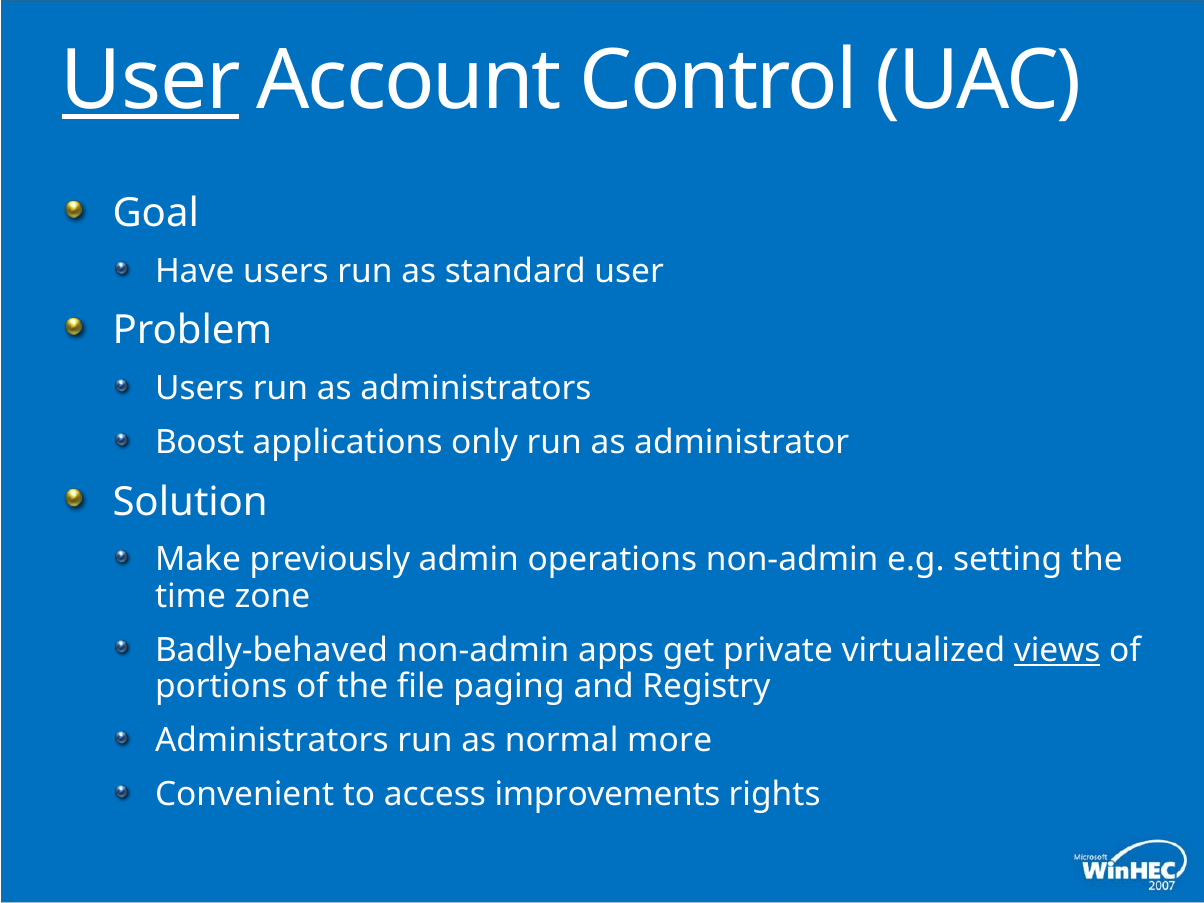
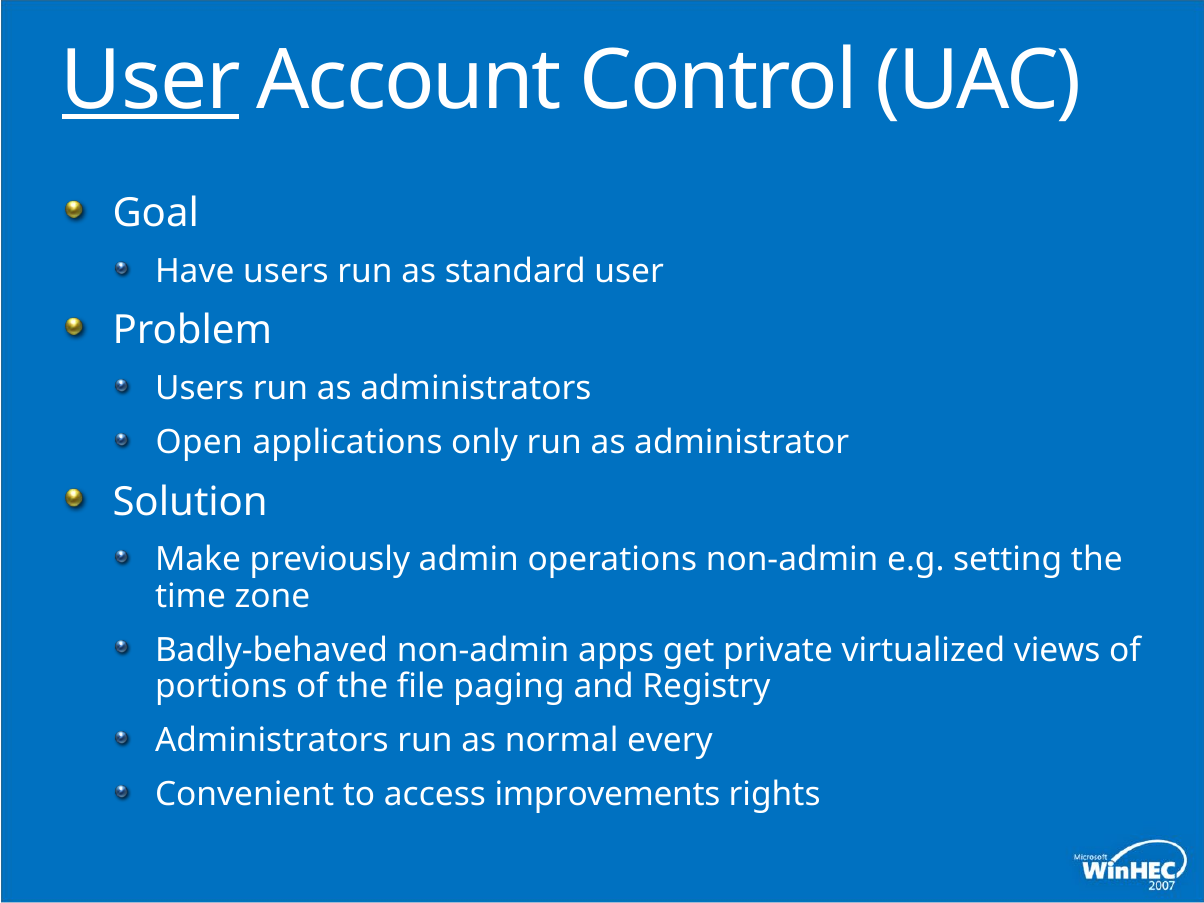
Boost: Boost -> Open (199, 443)
views underline: present -> none (1057, 650)
more: more -> every (670, 741)
